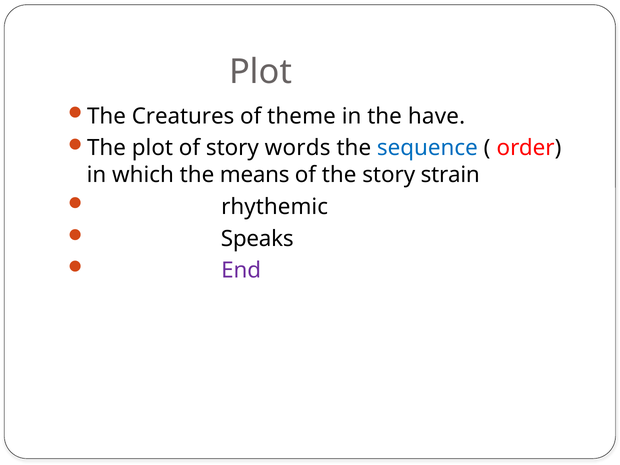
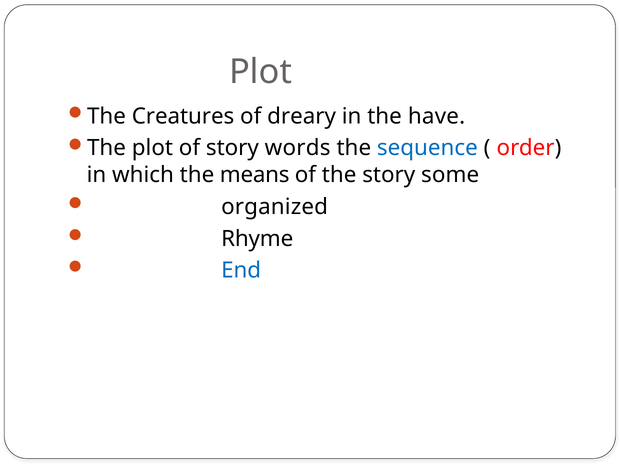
theme: theme -> dreary (302, 116)
strain: strain -> some (450, 175)
rhythemic: rhythemic -> organized (275, 207)
Speaks: Speaks -> Rhyme (257, 239)
End colour: purple -> blue (241, 270)
